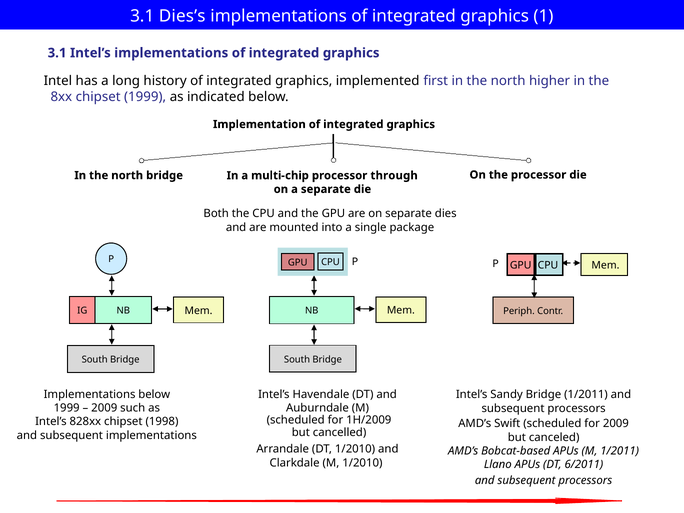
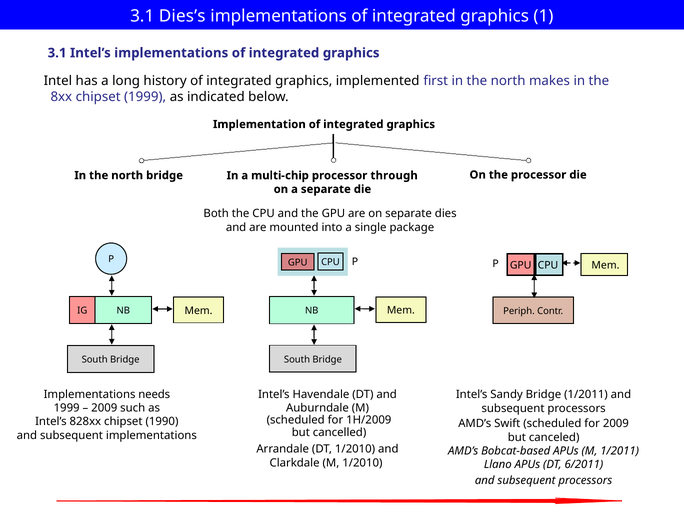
higher: higher -> makes (549, 81)
Implementations below: below -> needs (154, 394)
1998: 1998 -> 1990 (162, 422)
